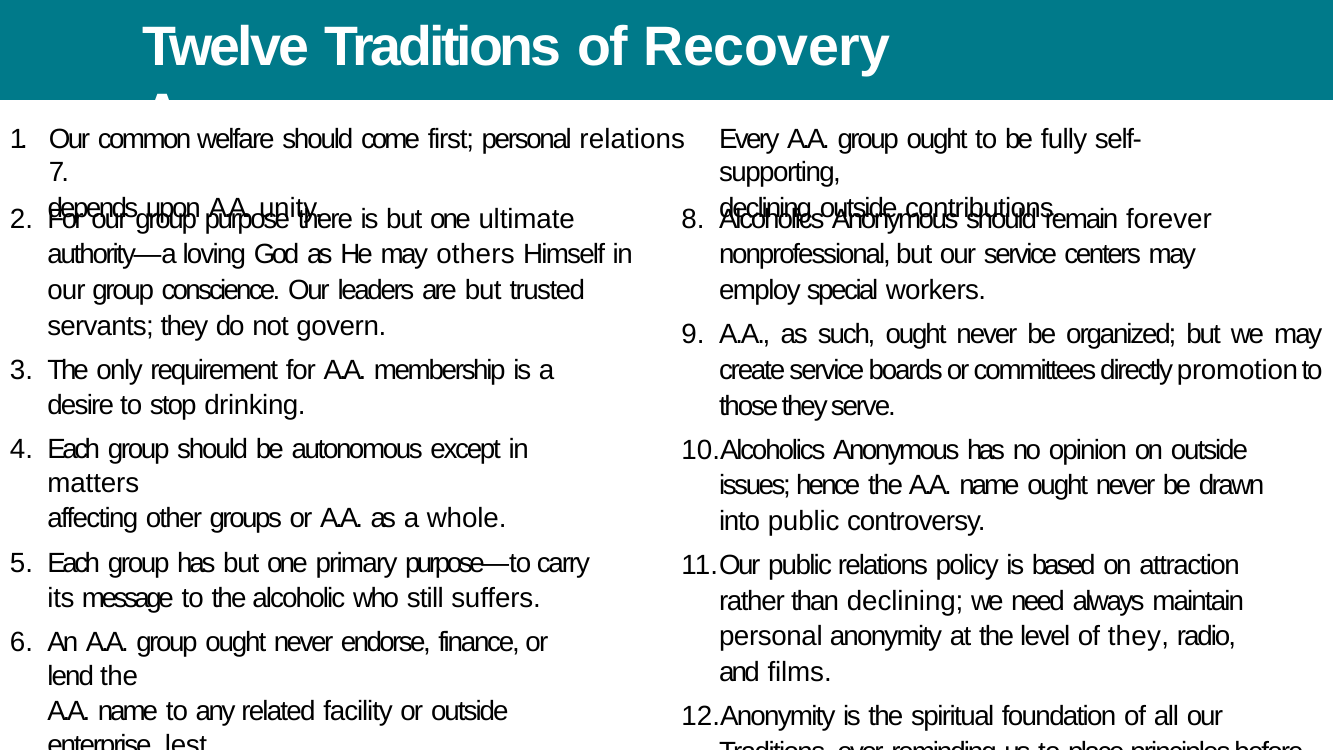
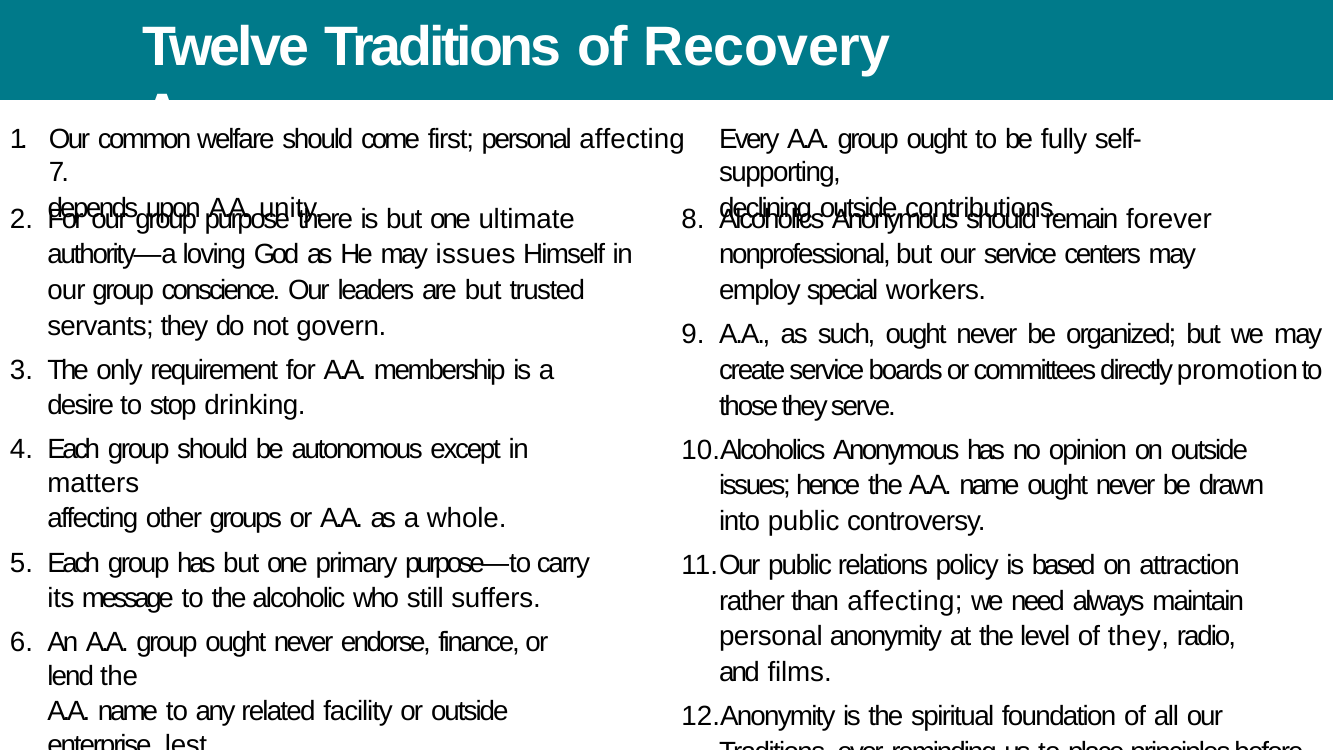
personal relations: relations -> affecting (632, 139)
may others: others -> issues (476, 255)
than declining: declining -> affecting (905, 601)
